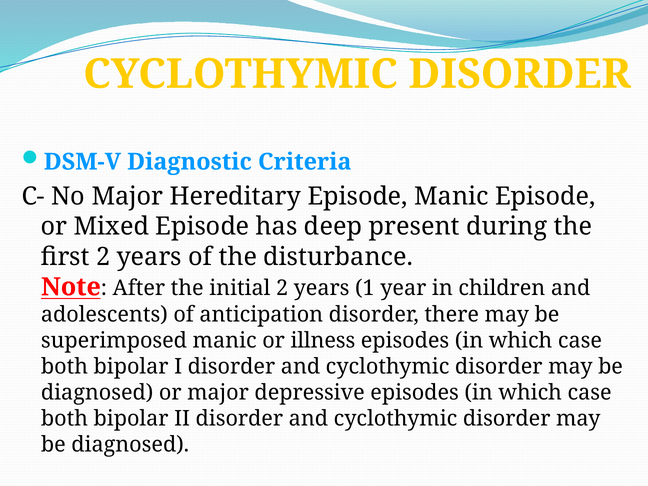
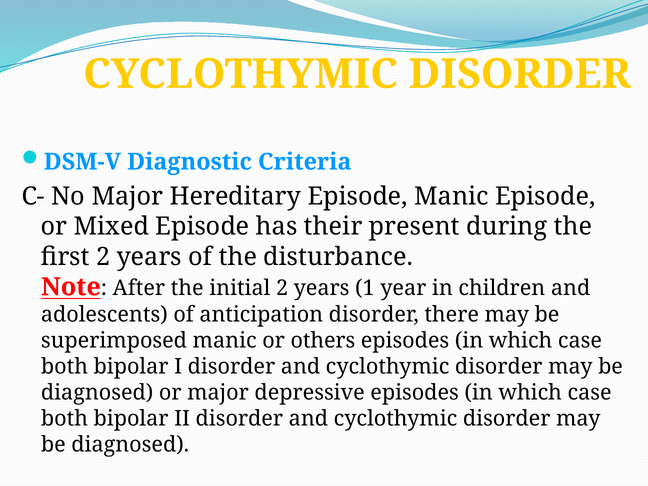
deep: deep -> their (333, 226)
illness: illness -> others (323, 341)
